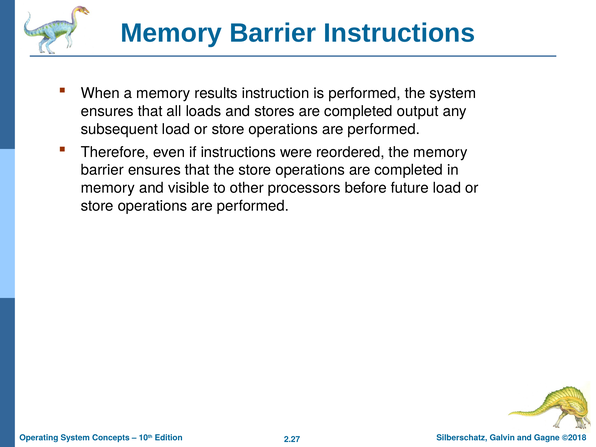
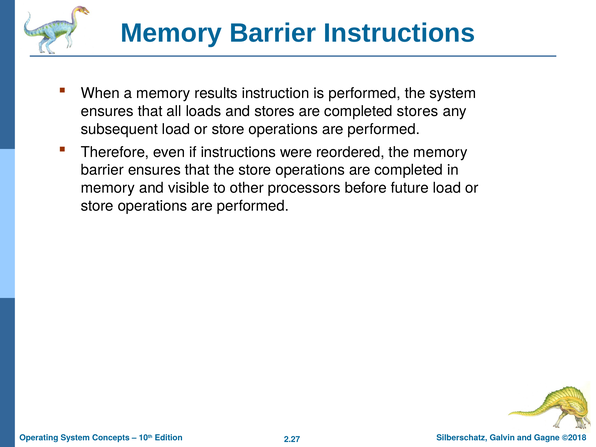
completed output: output -> stores (418, 111)
